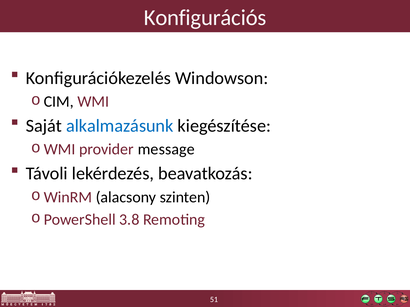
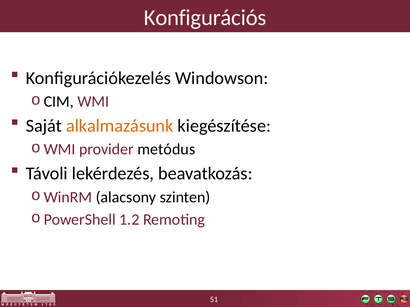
alkalmazásunk colour: blue -> orange (120, 126)
message: message -> metódus (166, 150)
3.8: 3.8 -> 1.2 (129, 220)
